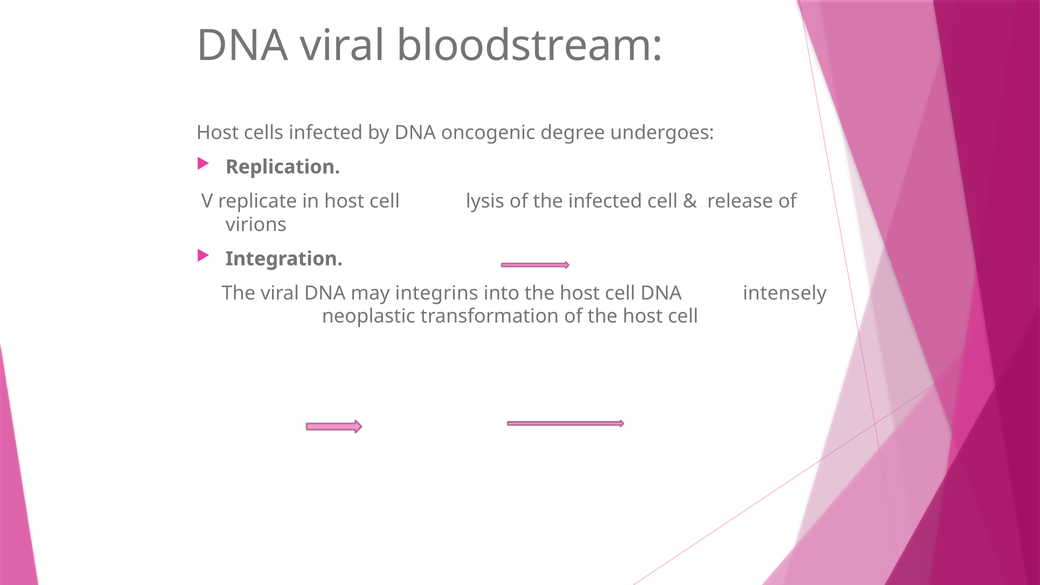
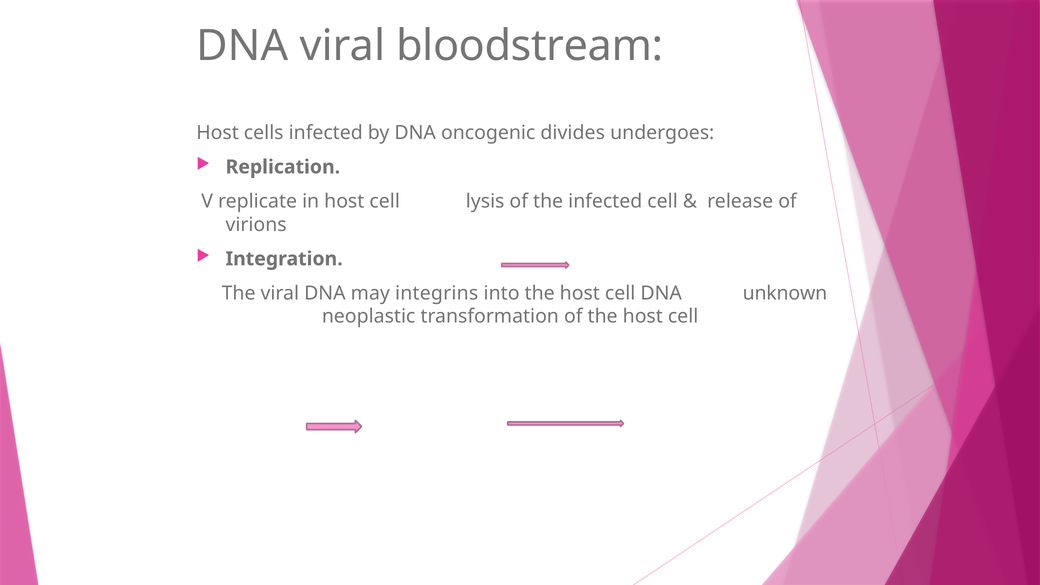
degree: degree -> divides (573, 133)
intensely: intensely -> unknown (785, 293)
